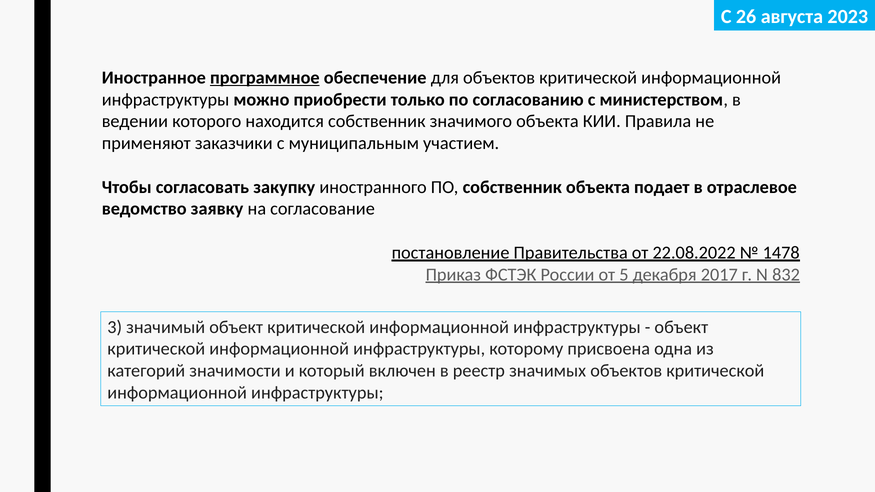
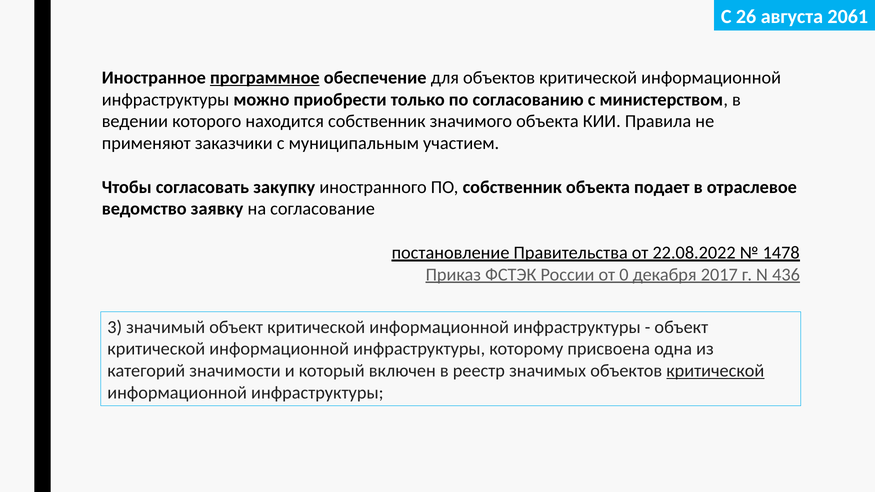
2023: 2023 -> 2061 (848, 17)
5: 5 -> 0 (624, 275)
832: 832 -> 436 (786, 275)
критической underline: none -> present (715, 371)
